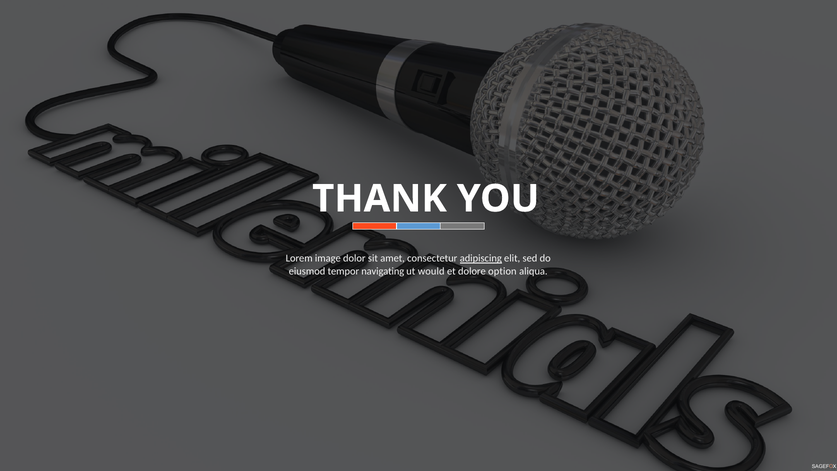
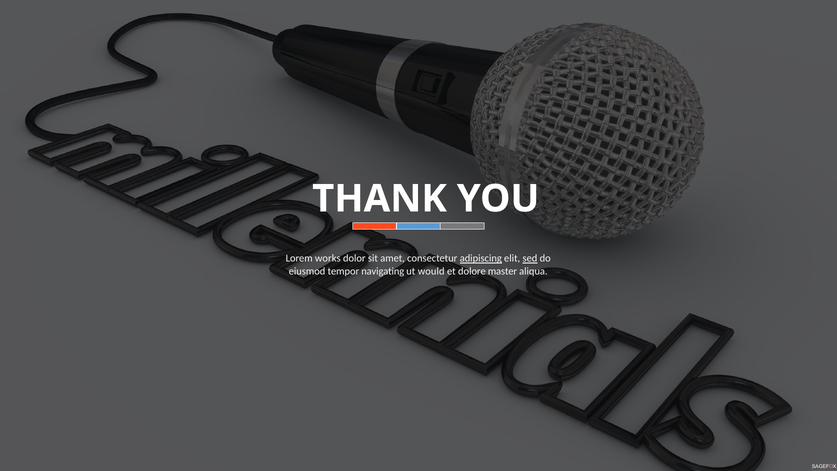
image: image -> works (328, 258)
sed underline: none -> present (530, 258)
option: option -> master (503, 271)
